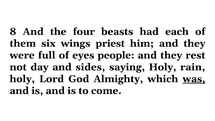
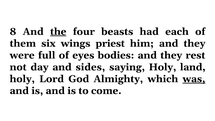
the underline: none -> present (58, 32)
people: people -> bodies (116, 55)
rain: rain -> land (193, 67)
